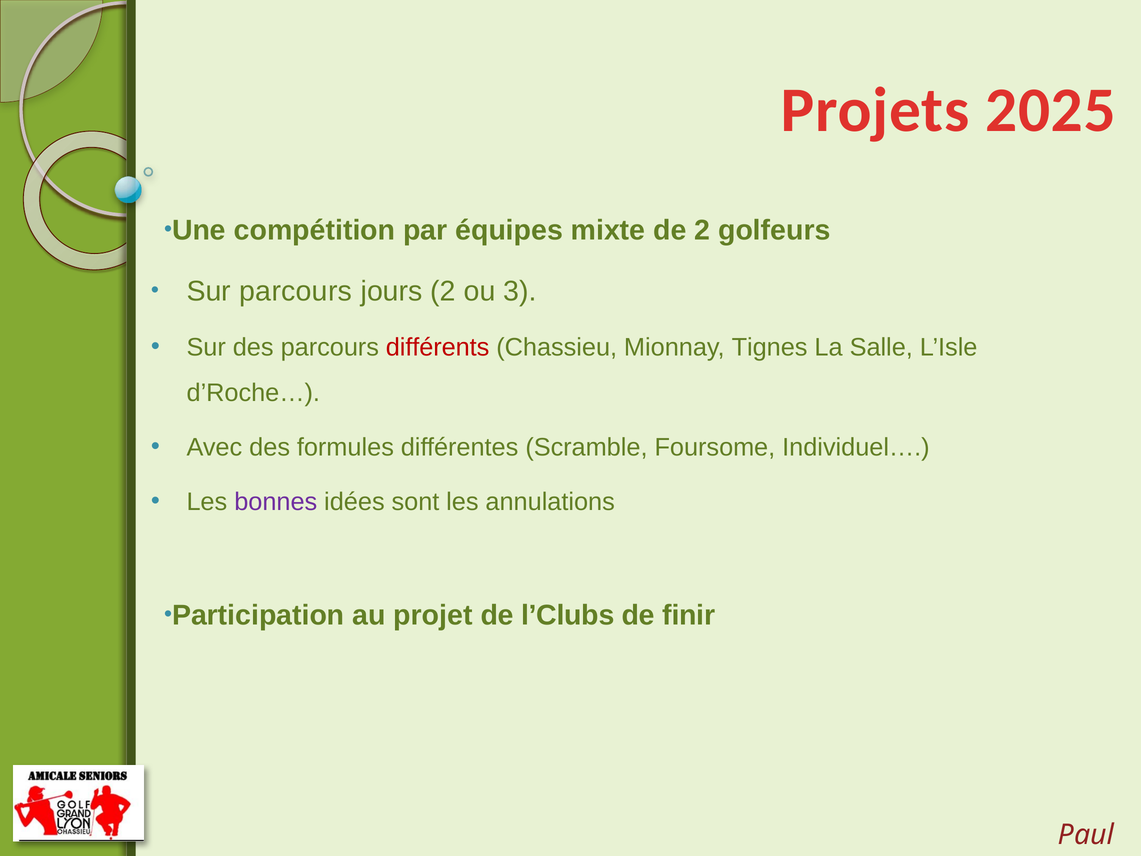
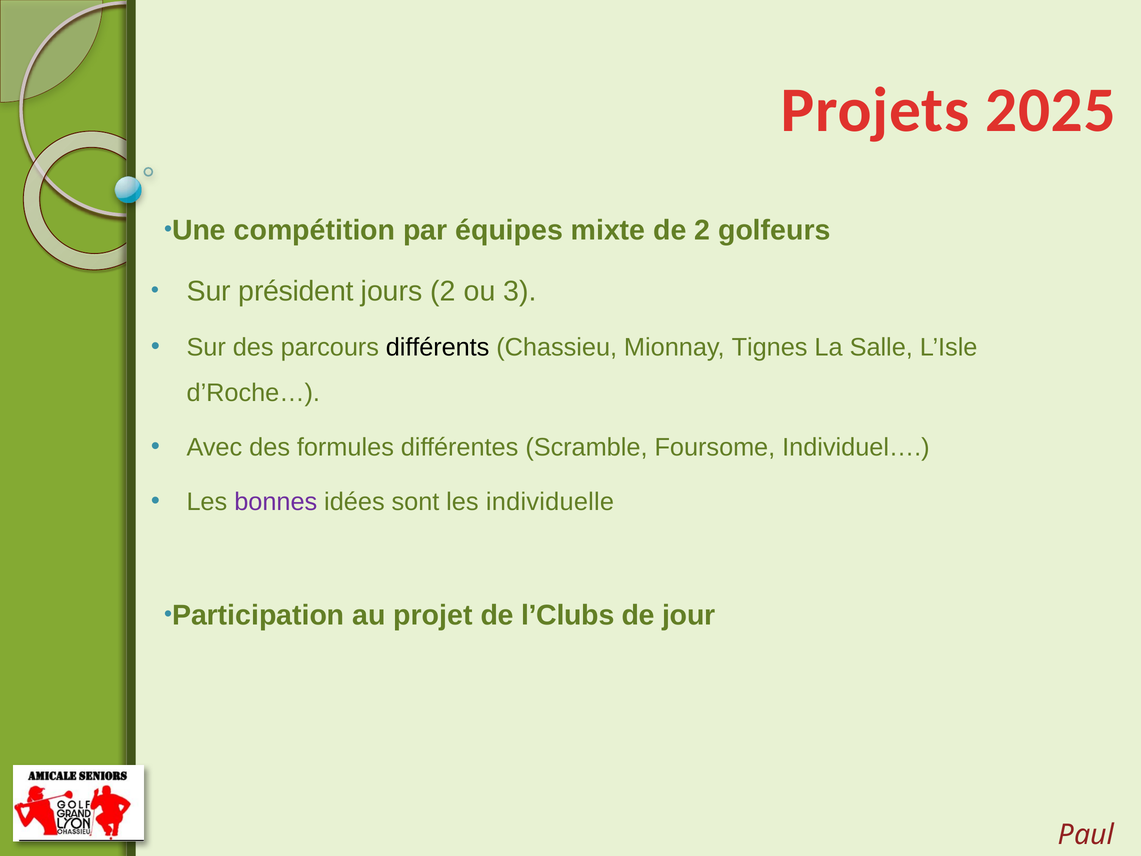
Sur parcours: parcours -> président (296, 291)
différents colour: red -> black (438, 347)
annulations: annulations -> individuelle (550, 502)
finir: finir -> jour (689, 615)
